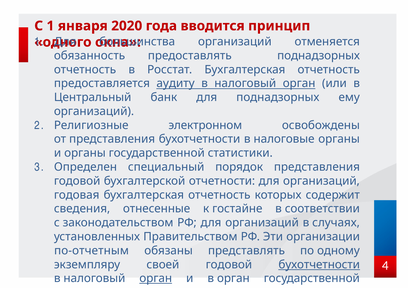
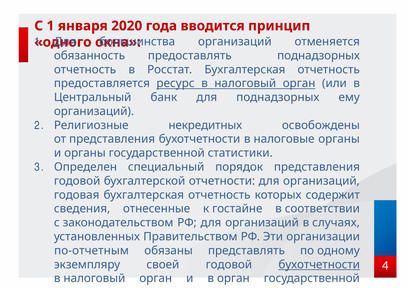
аудиту: аудиту -> ресурс (176, 84)
электронном: электронном -> некредитных (205, 125)
орган underline: present -> none (156, 279)
